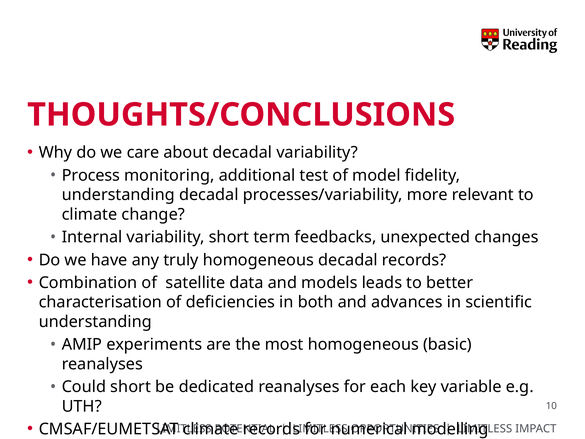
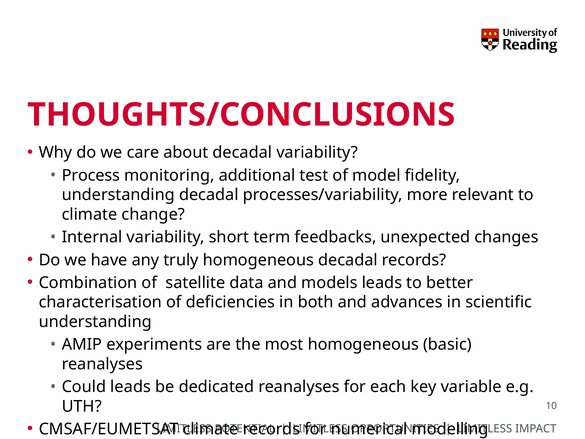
Could short: short -> leads (131, 387)
